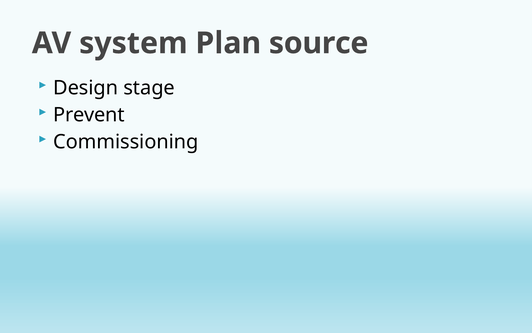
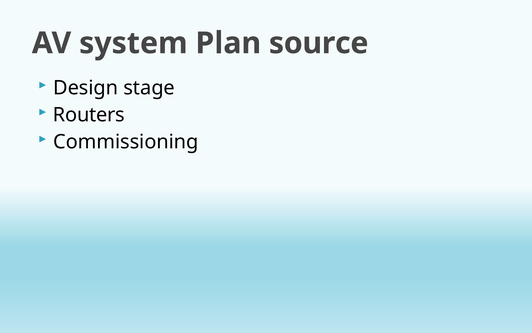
Prevent: Prevent -> Routers (89, 115)
